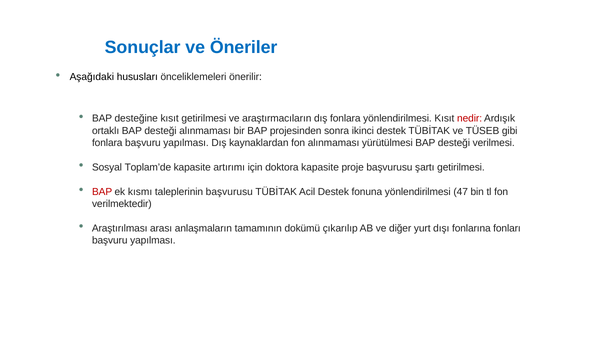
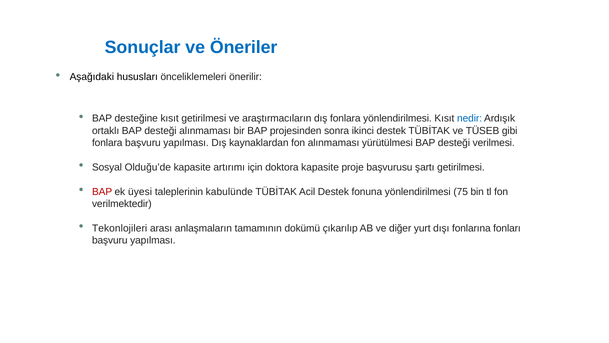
nedir colour: red -> blue (470, 118)
Toplam’de: Toplam’de -> Olduğu’de (148, 167)
kısmı: kısmı -> üyesi (140, 191)
taleplerinin başvurusu: başvurusu -> kabulünde (229, 191)
47: 47 -> 75 (461, 191)
Araştırılması: Araştırılması -> Tekonlojileri (120, 228)
